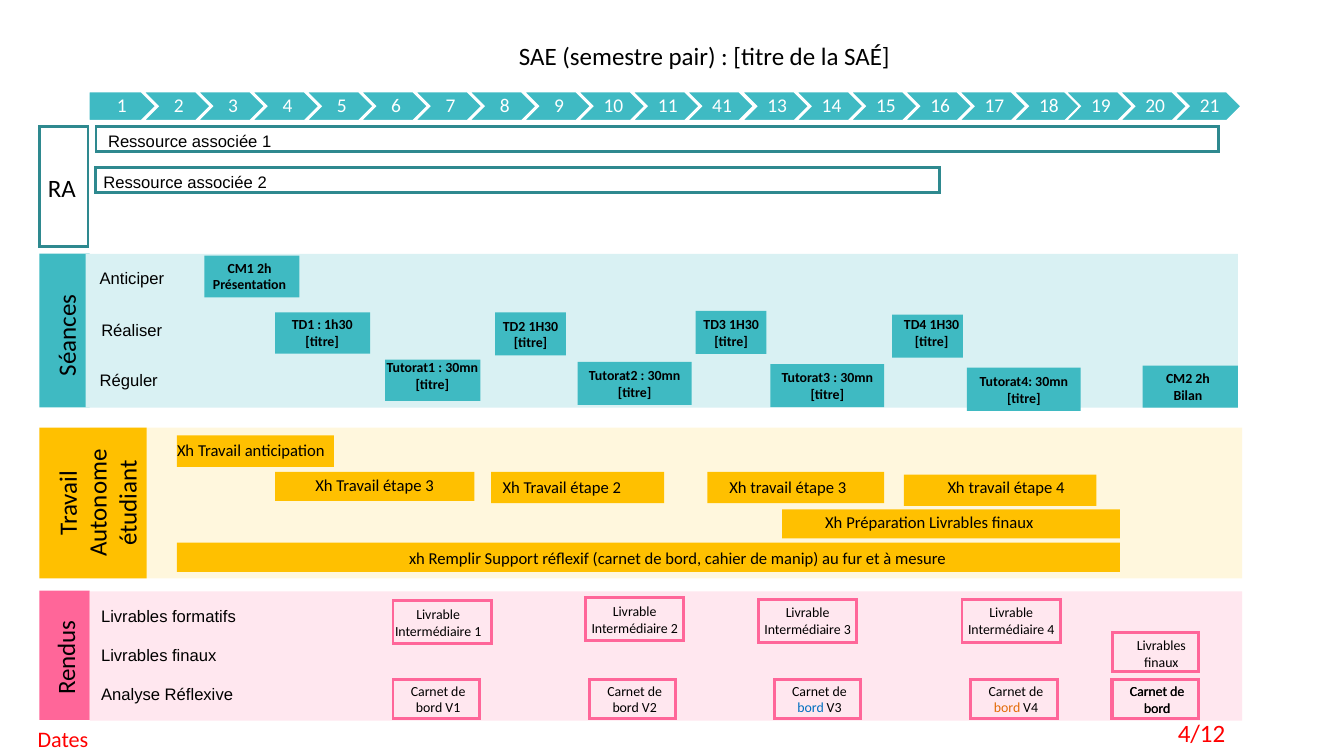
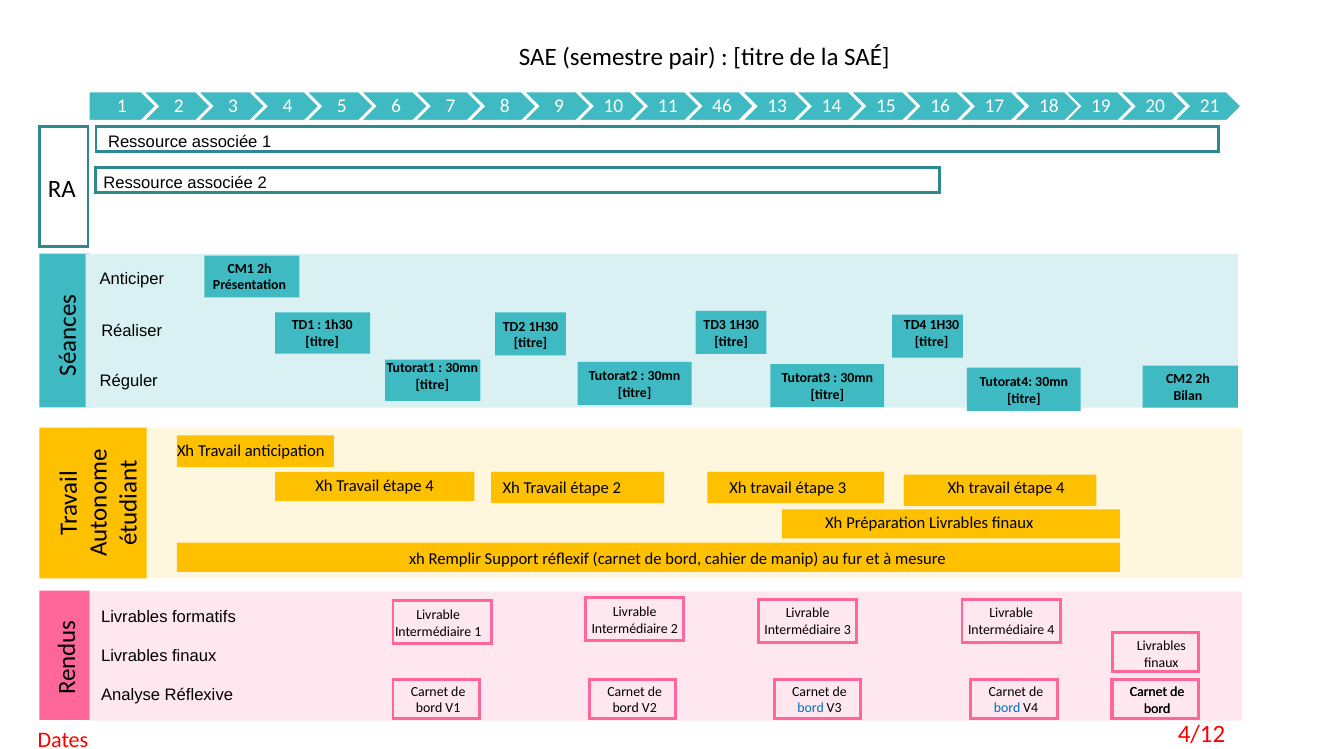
41: 41 -> 46 (722, 106)
3: 3 -> 4 (430, 485)
bord colour: orange -> blue (1007, 708)
